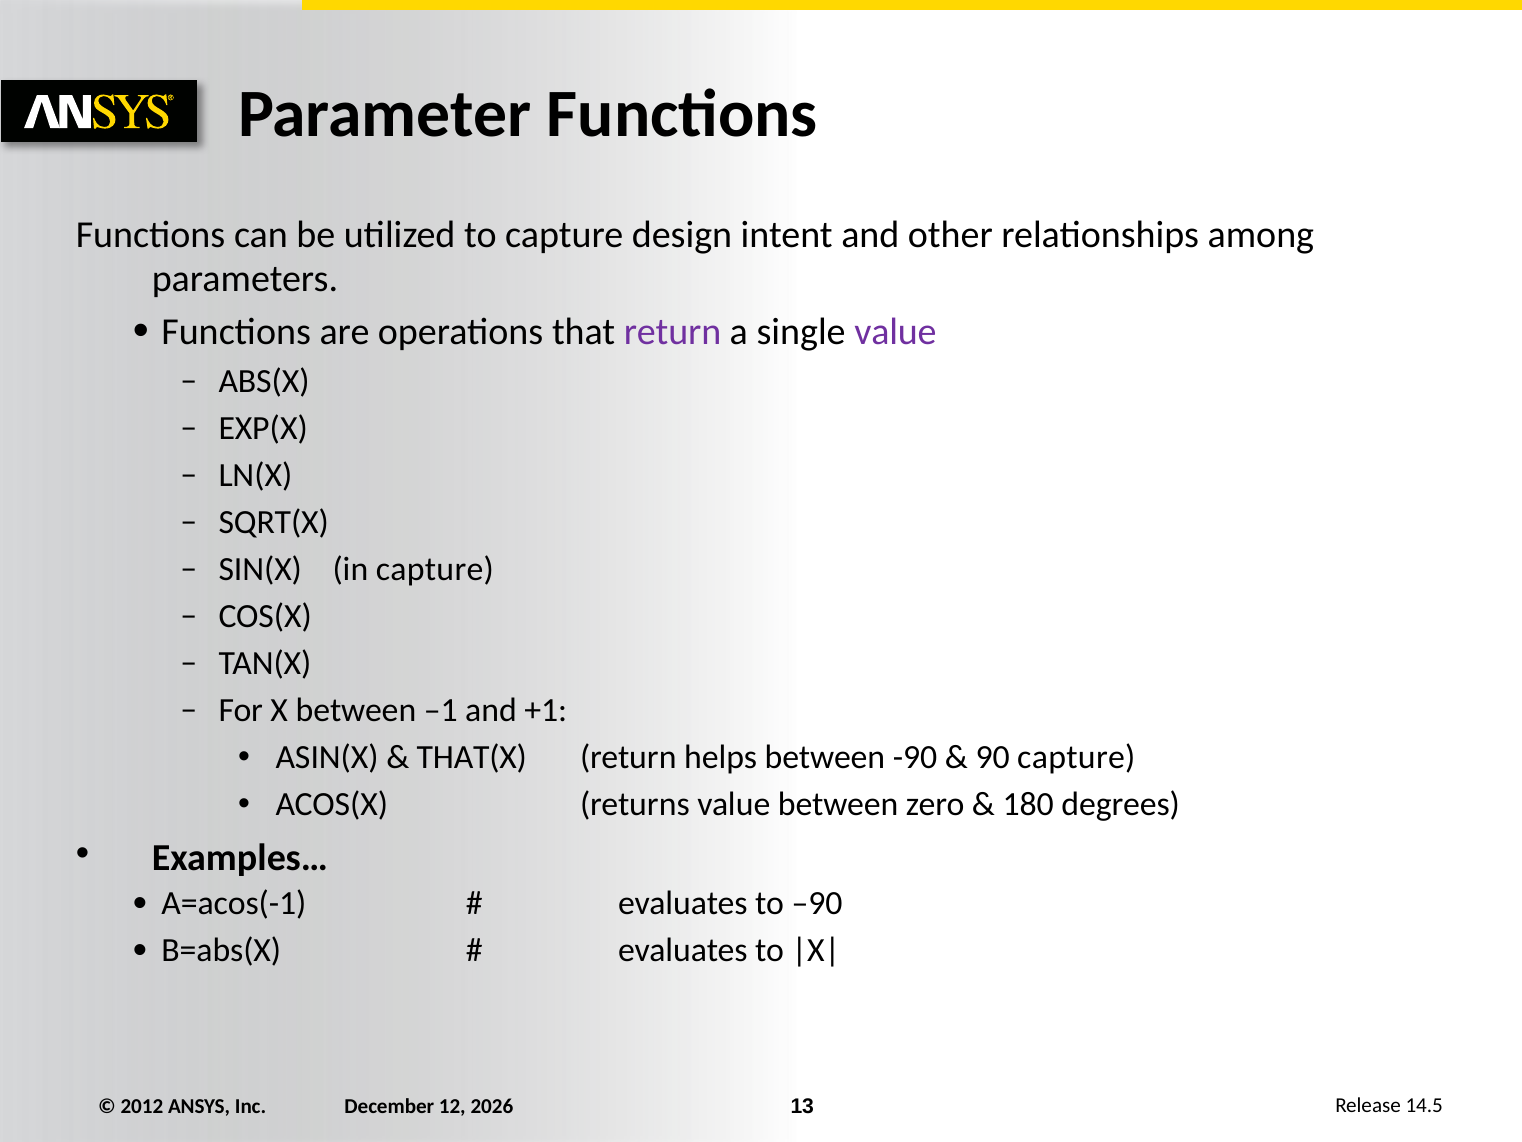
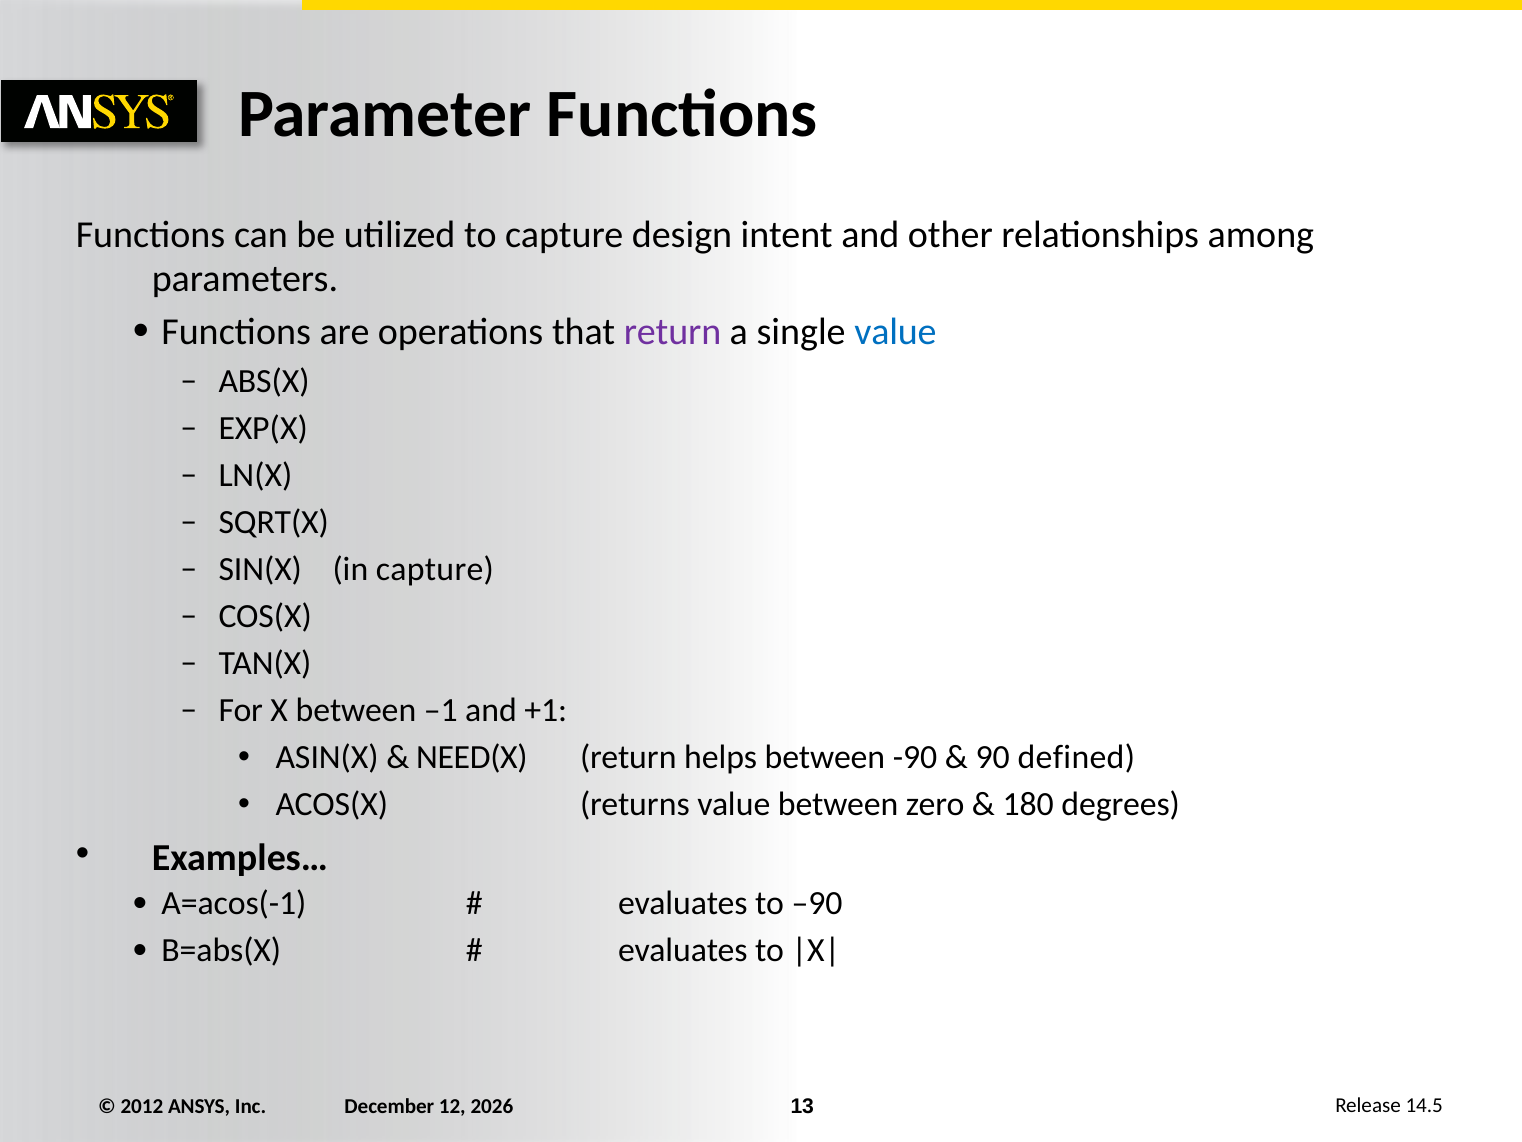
value colour: purple -> blue (895, 331)
THAT(X: THAT(X -> NEED(X (472, 757)
90 capture: capture -> defined (1076, 757)
